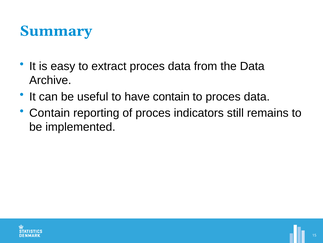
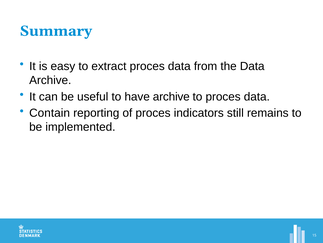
have contain: contain -> archive (171, 96)
